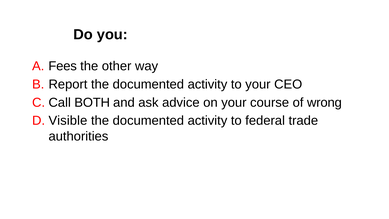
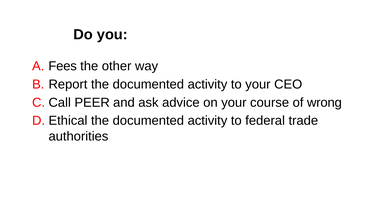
BOTH: BOTH -> PEER (92, 102)
Visible: Visible -> Ethical (68, 121)
